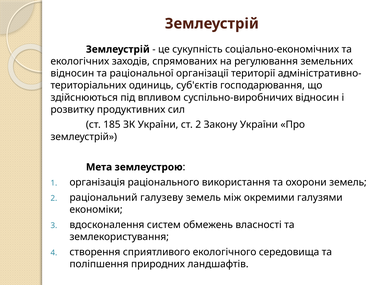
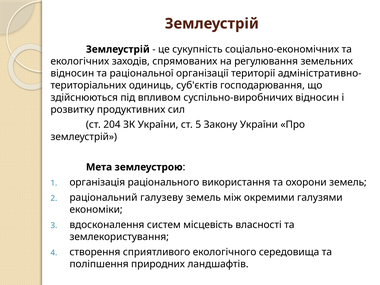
185: 185 -> 204 (112, 125)
ст 2: 2 -> 5 (198, 125)
обмежень: обмежень -> місцевість (208, 225)
